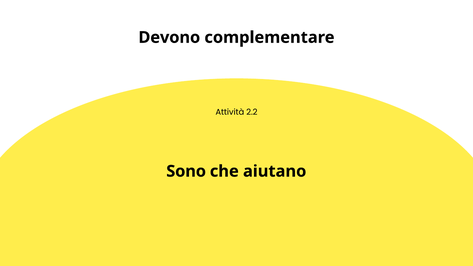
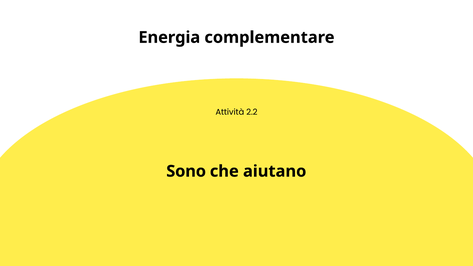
Devono: Devono -> Energia (169, 37)
